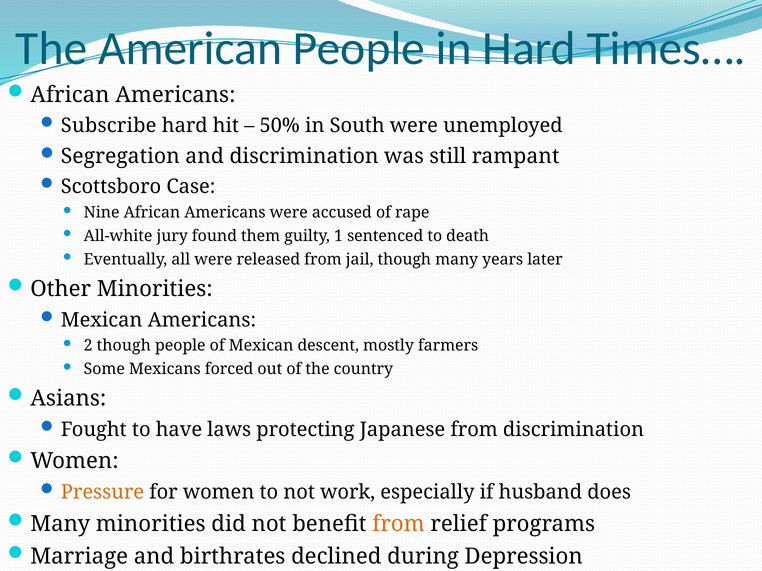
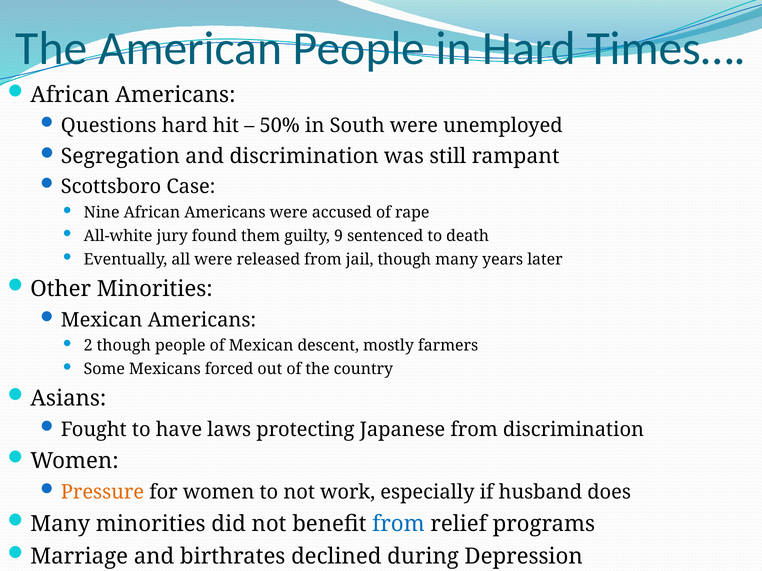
Subscribe: Subscribe -> Questions (109, 126)
1: 1 -> 9 (339, 236)
from colour: orange -> blue (398, 524)
